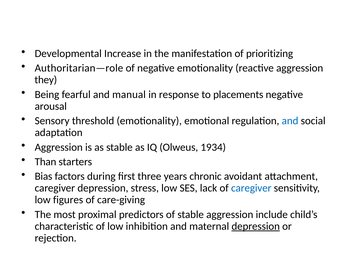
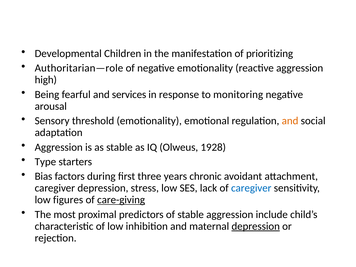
Increase: Increase -> Children (123, 54)
they: they -> high (46, 80)
manual: manual -> services (129, 94)
placements: placements -> monitoring (238, 94)
and colour: blue -> orange (290, 121)
1934: 1934 -> 1928 (213, 147)
Than: Than -> Type (45, 162)
care-giving underline: none -> present (121, 200)
